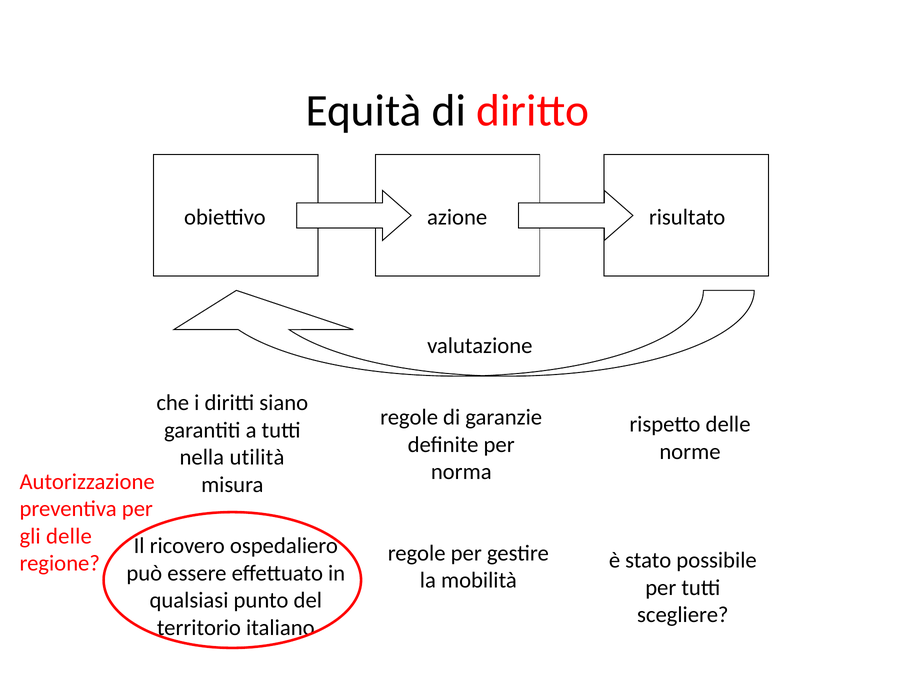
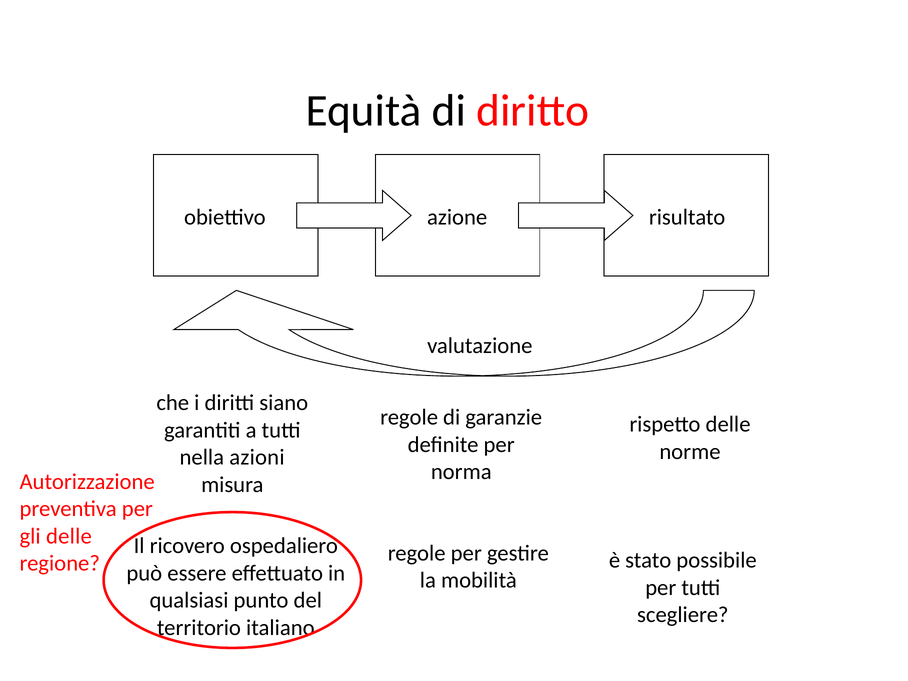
utilità: utilità -> azioni (257, 457)
